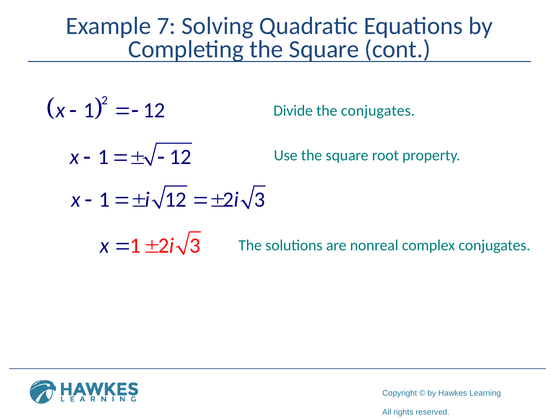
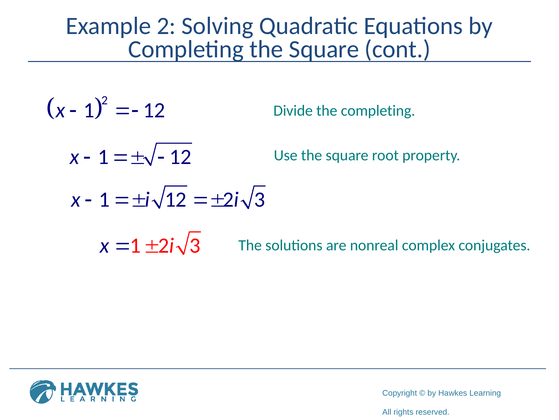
Example 7: 7 -> 2 (166, 26)
the conjugates: conjugates -> completing (378, 110)
